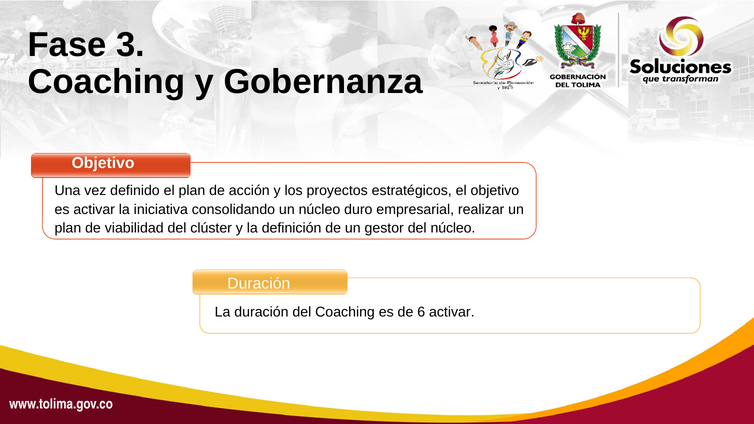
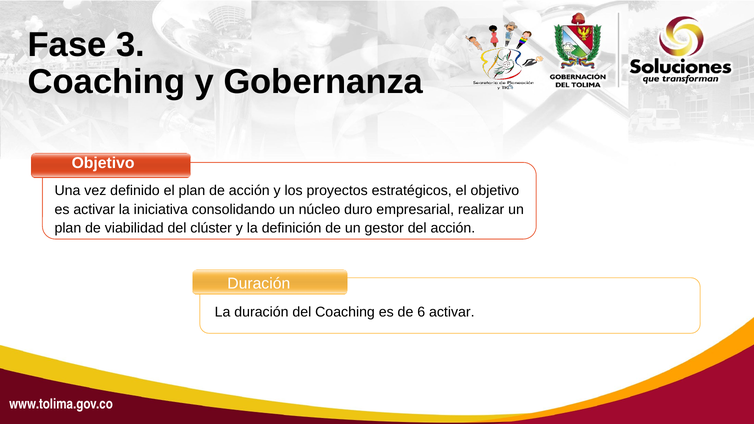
del núcleo: núcleo -> acción (453, 228)
